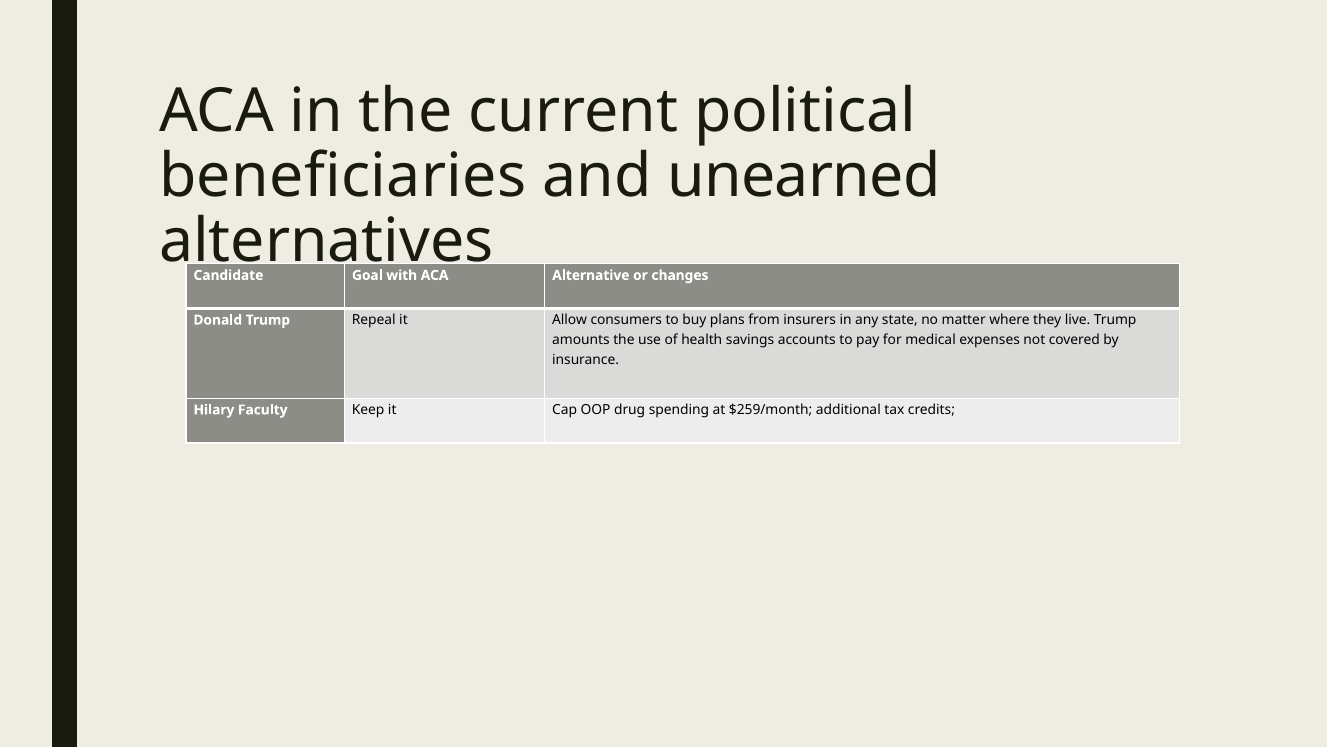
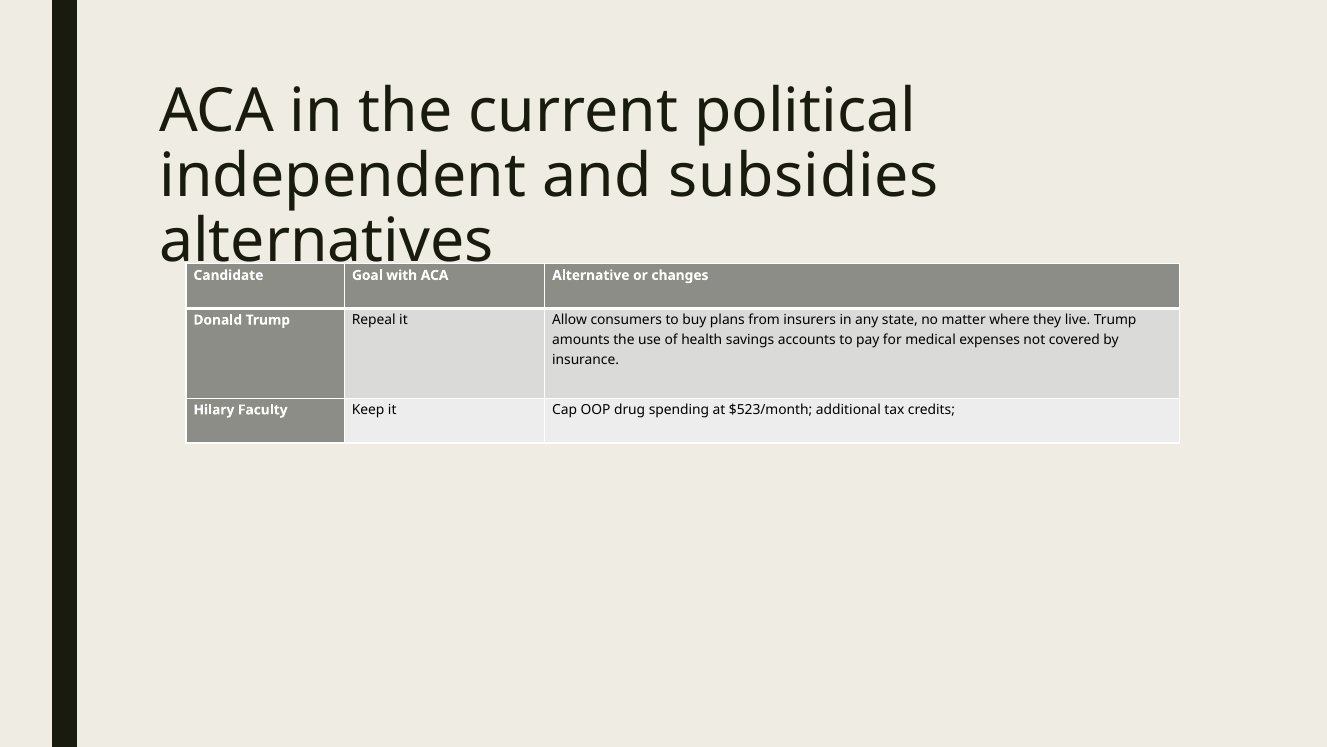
beneficiaries: beneficiaries -> independent (343, 176)
unearned: unearned -> subsidies (803, 176)
$259/month: $259/month -> $523/month (771, 410)
